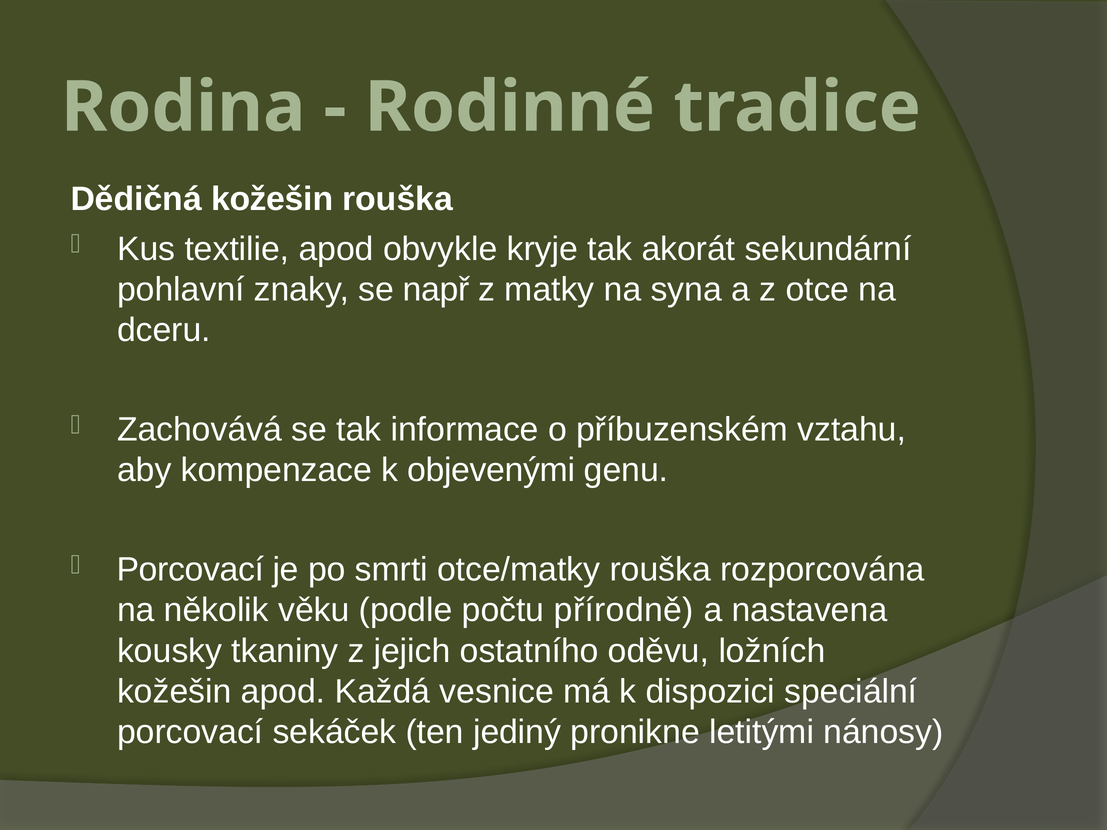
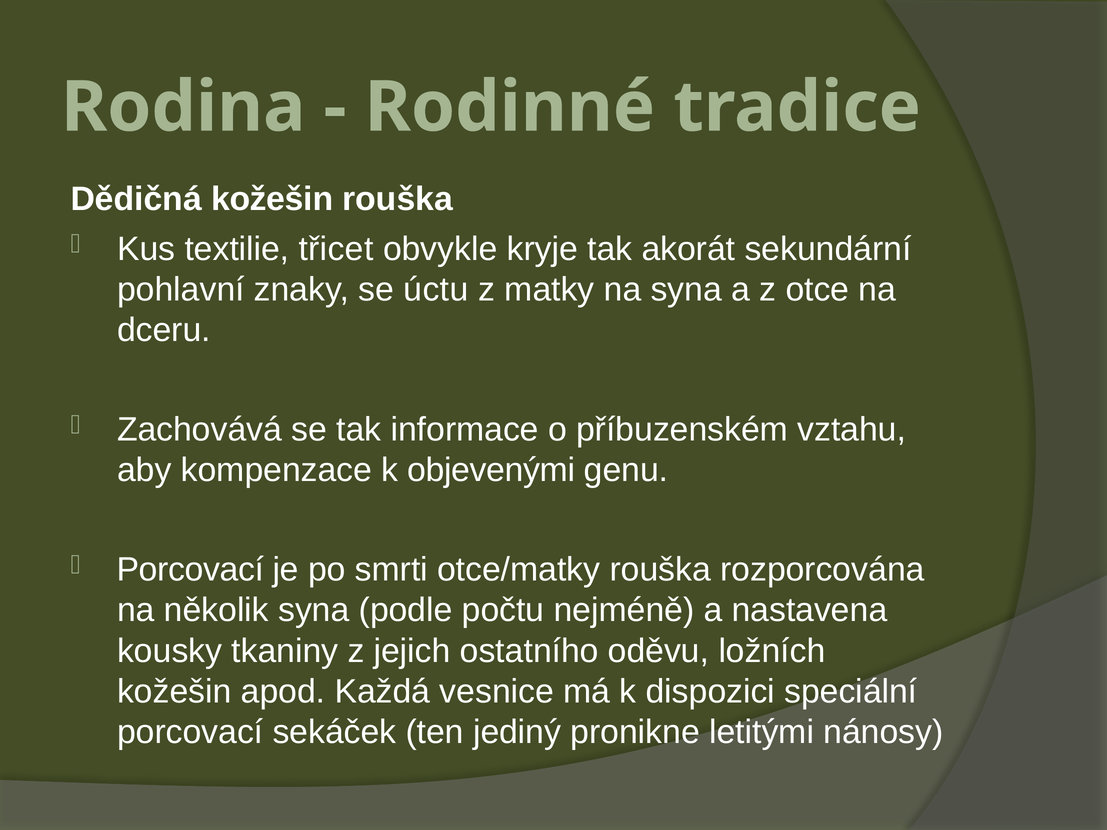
textilie apod: apod -> třicet (336, 249)
např: např -> úctu (436, 290)
několik věku: věku -> syna (314, 611)
přírodně: přírodně -> nejméně (624, 611)
